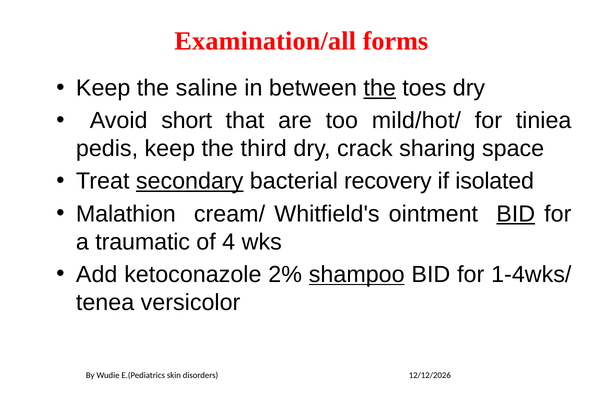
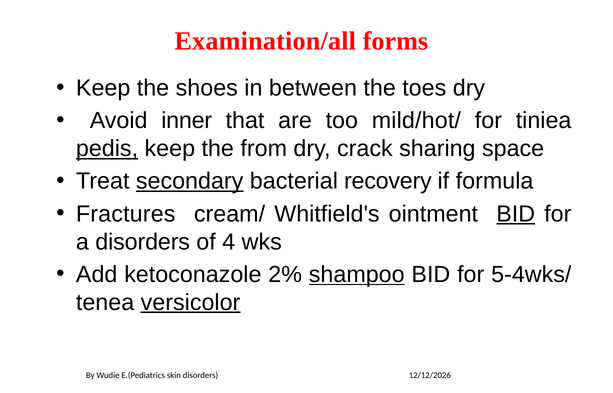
saline: saline -> shoes (207, 88)
the underline: present -> none (380, 88)
short: short -> inner (187, 121)
pedis underline: none -> present (107, 149)
third: third -> from (264, 149)
isolated: isolated -> formula (495, 181)
Malathion: Malathion -> Fractures (126, 214)
a traumatic: traumatic -> disorders (143, 242)
1-4wks/: 1-4wks/ -> 5-4wks/ (531, 274)
versicolor underline: none -> present (191, 302)
